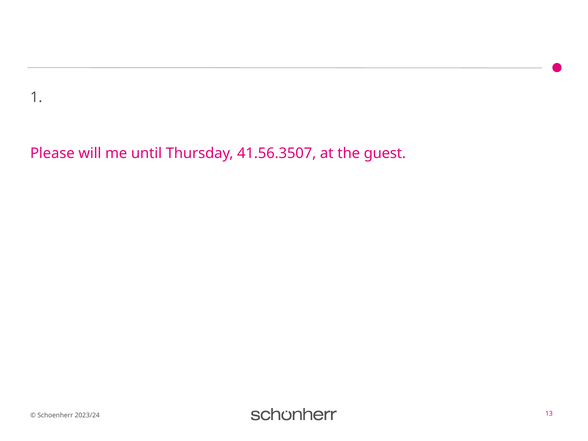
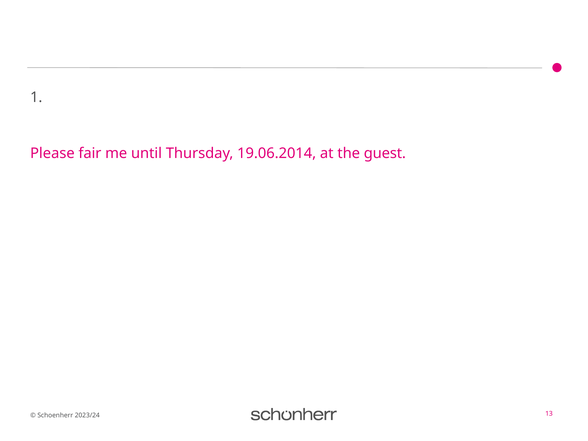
will: will -> fair (90, 153)
41.56.3507: 41.56.3507 -> 19.06.2014 (277, 153)
